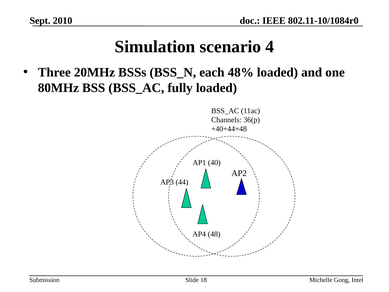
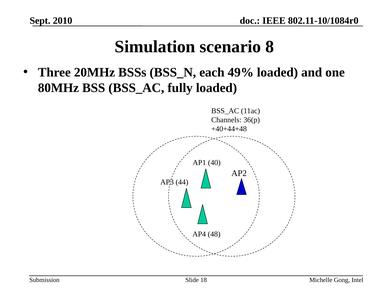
4: 4 -> 8 (270, 47)
48%: 48% -> 49% (241, 72)
